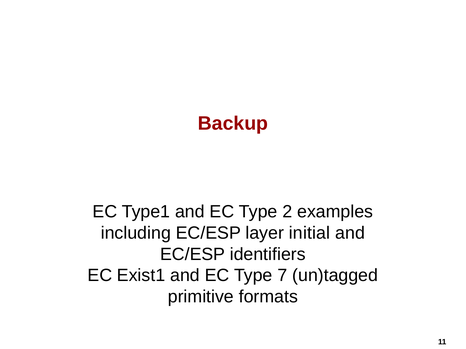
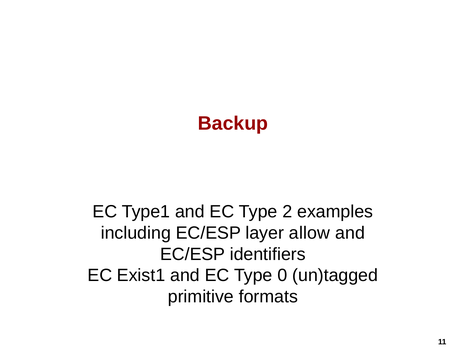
initial: initial -> allow (310, 233)
7: 7 -> 0 (282, 276)
